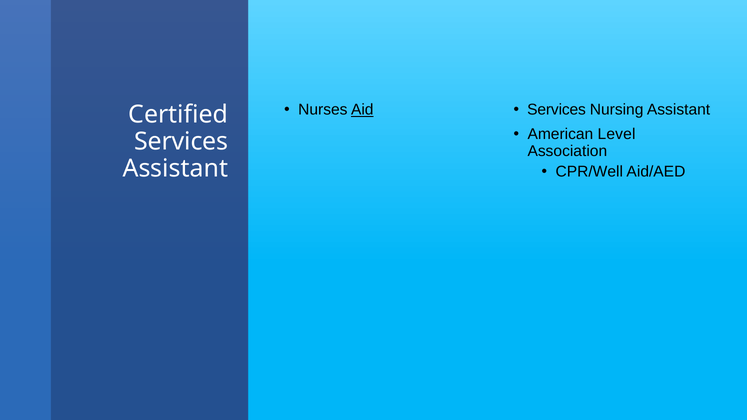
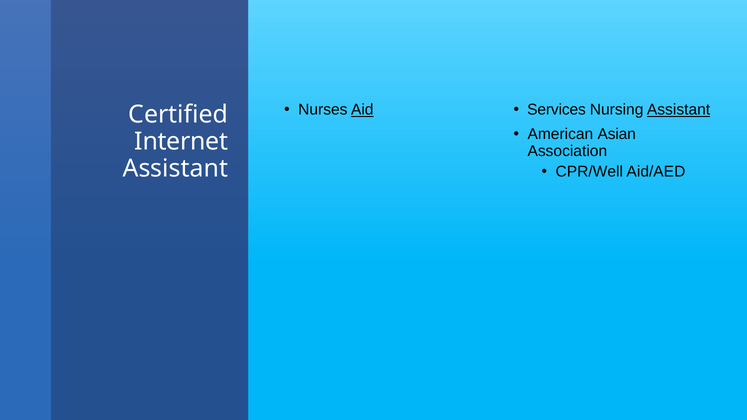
Assistant underline: none -> present (679, 110)
Level: Level -> Asian (617, 134)
Services: Services -> Internet (181, 142)
